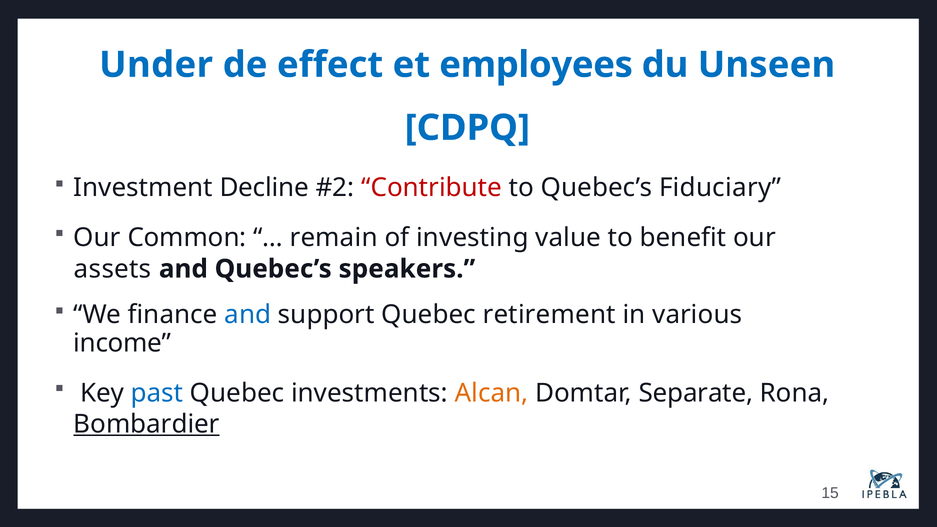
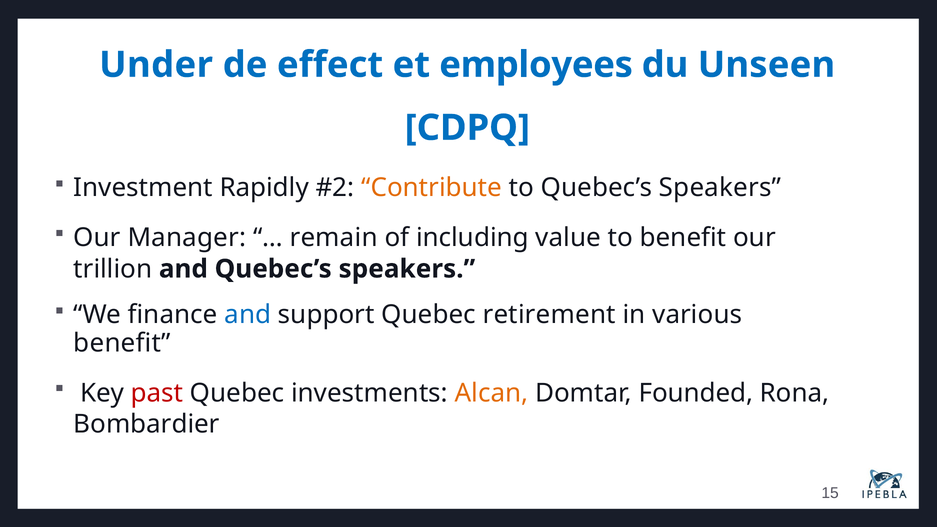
Decline: Decline -> Rapidly (264, 188)
Contribute colour: red -> orange (432, 188)
to Quebec’s Fiduciary: Fiduciary -> Speakers (720, 188)
Common: Common -> Manager (187, 238)
investing: investing -> including (472, 238)
assets: assets -> trillion (113, 269)
income: income -> benefit (122, 343)
past colour: blue -> red (157, 393)
Separate: Separate -> Founded (696, 393)
Bombardier underline: present -> none (147, 424)
